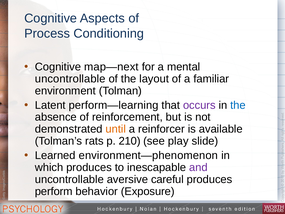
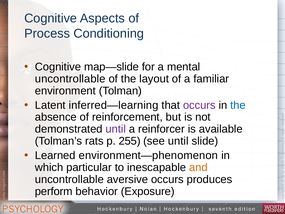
map—next: map—next -> map—slide (111, 67)
perform—learning: perform—learning -> inferred—learning (114, 105)
until colour: orange -> purple (116, 129)
210: 210 -> 255 (130, 141)
see play: play -> until (178, 141)
which produces: produces -> particular (89, 167)
and colour: purple -> orange (198, 167)
aversive careful: careful -> occurs (167, 179)
